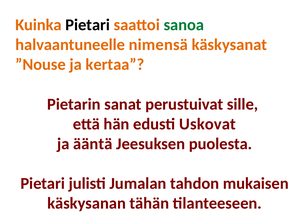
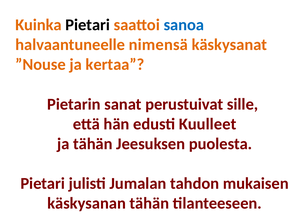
sanoa colour: green -> blue (184, 25)
Uskovat: Uskovat -> Kuulleet (208, 124)
ja ääntä: ääntä -> tähän (93, 144)
